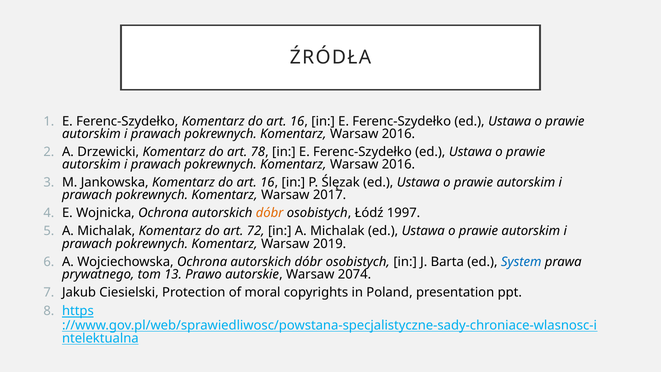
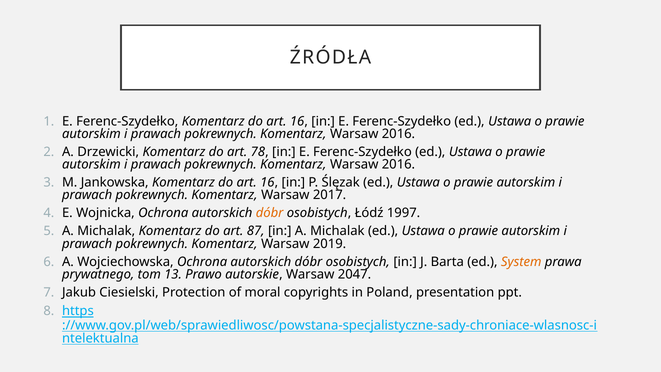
72: 72 -> 87 (256, 231)
System colour: blue -> orange (521, 262)
2074: 2074 -> 2047 (354, 274)
